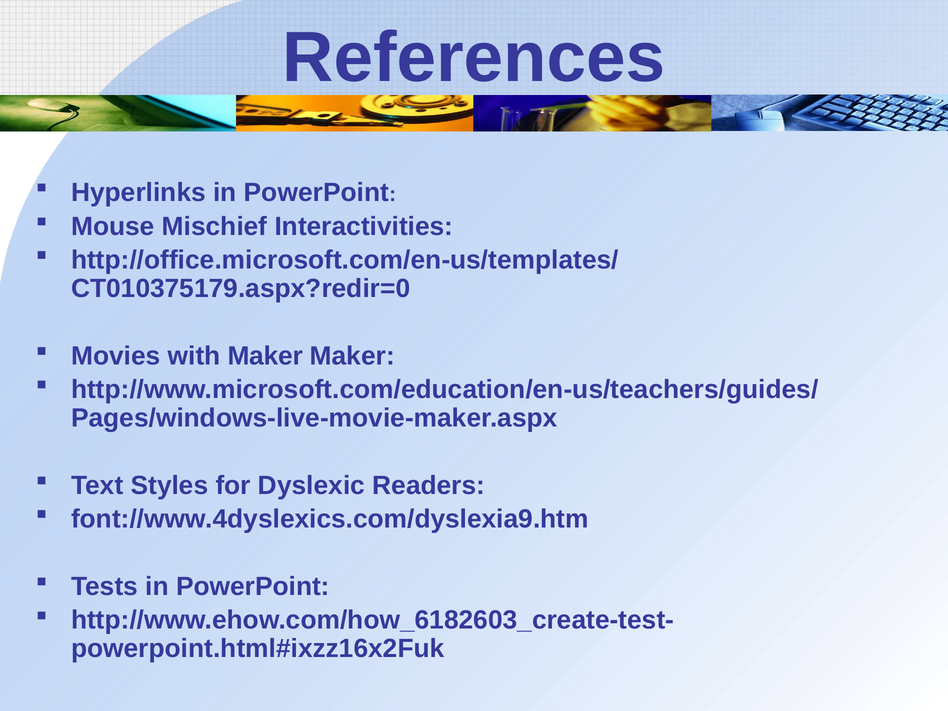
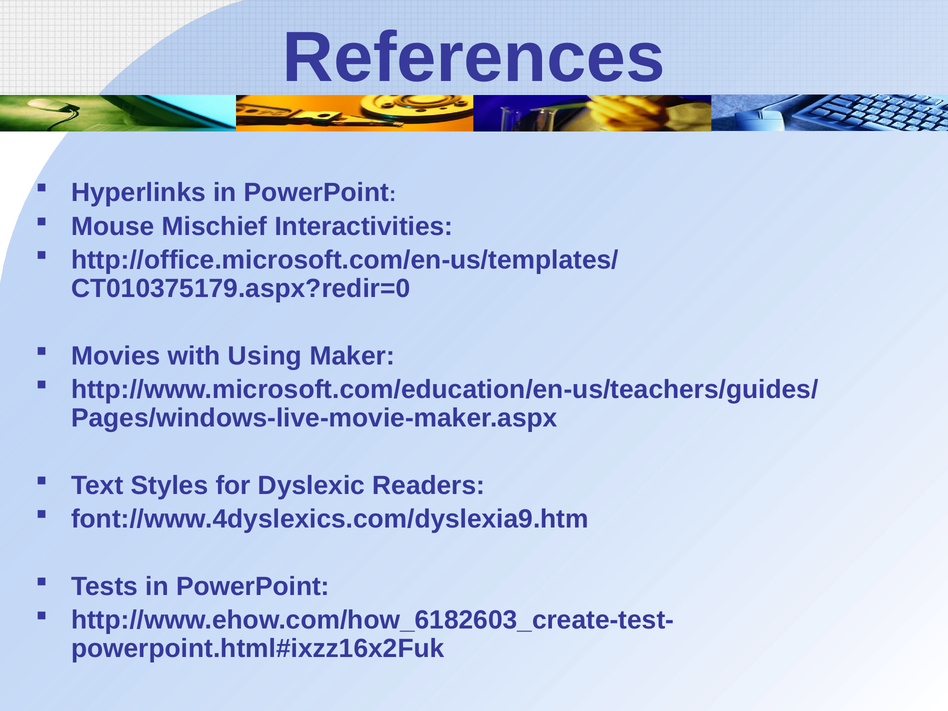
with Maker: Maker -> Using (265, 356)
